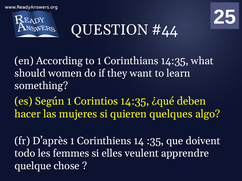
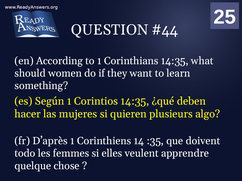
quelques: quelques -> plusieurs (171, 114)
